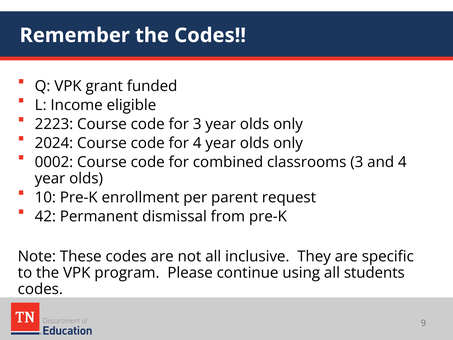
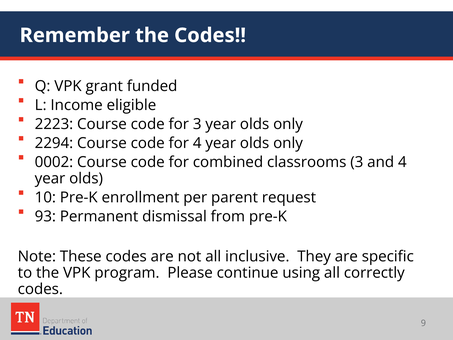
2024: 2024 -> 2294 (54, 143)
42: 42 -> 93 (45, 216)
students: students -> correctly (374, 273)
